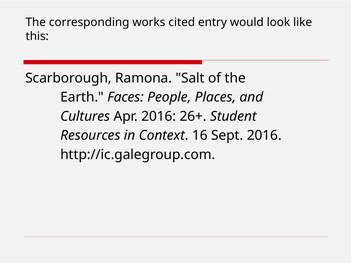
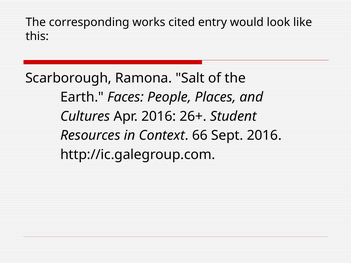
16: 16 -> 66 (200, 136)
